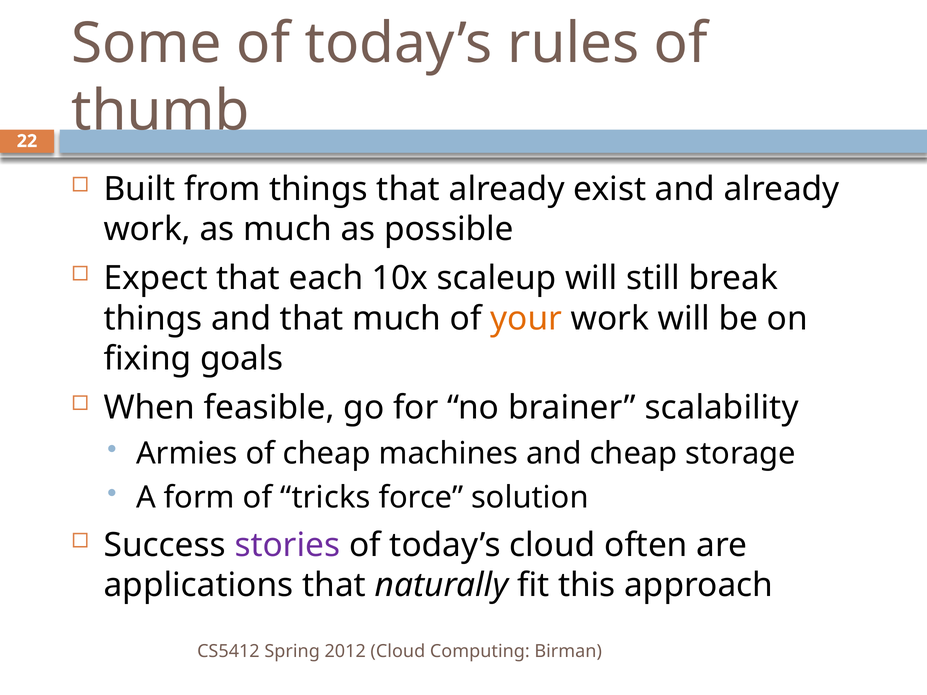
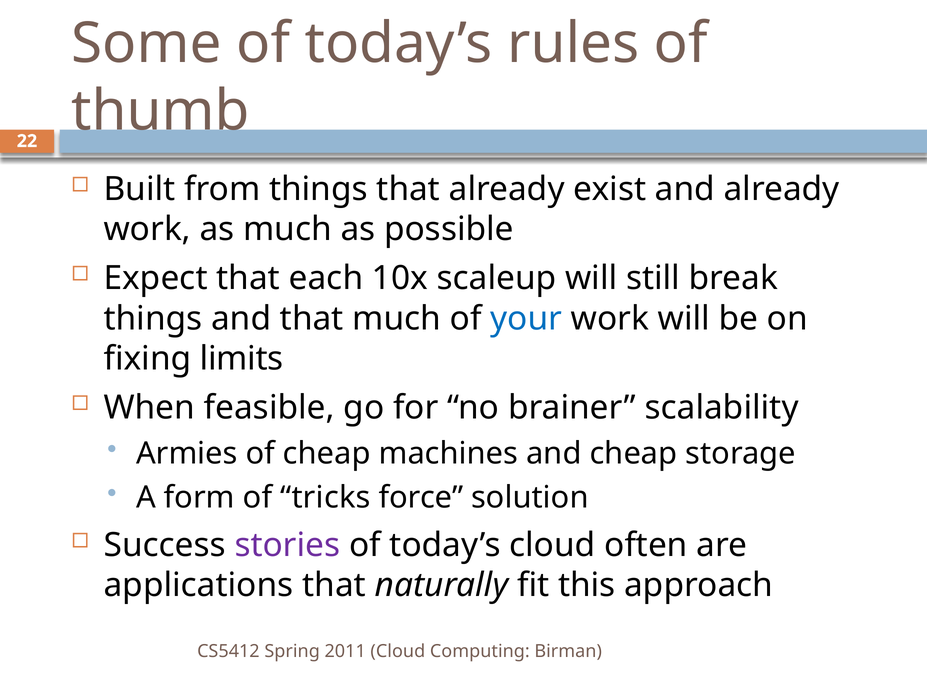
your colour: orange -> blue (526, 319)
goals: goals -> limits (242, 359)
2012: 2012 -> 2011 (345, 652)
